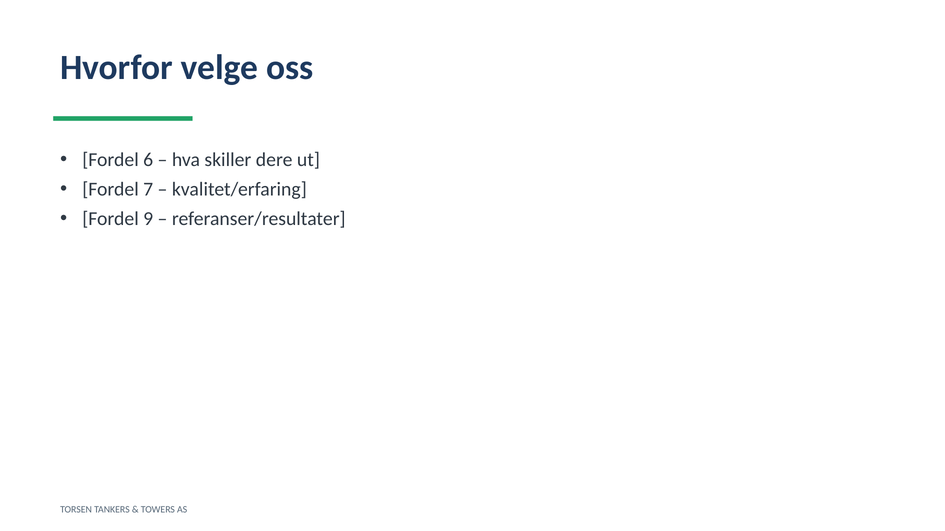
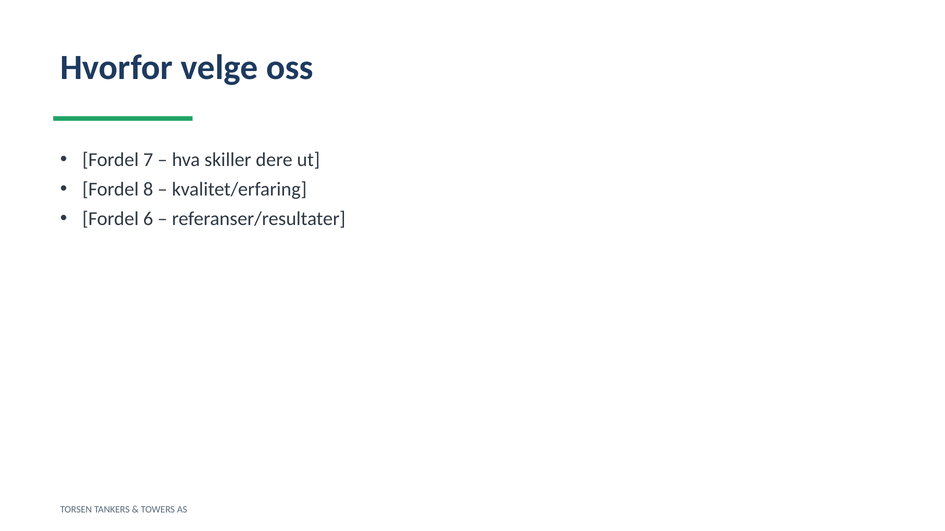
6: 6 -> 7 (148, 160)
7: 7 -> 8 (148, 190)
9: 9 -> 6 (148, 219)
